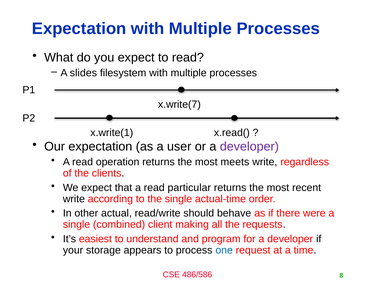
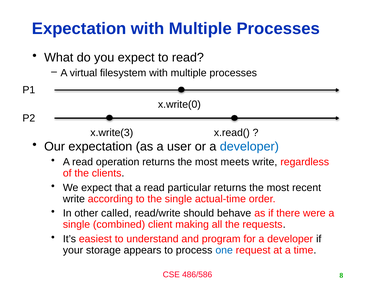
slides: slides -> virtual (83, 73)
x.write(7: x.write(7 -> x.write(0 (179, 105)
x.write(1: x.write(1 -> x.write(3 (112, 133)
developer colour: purple -> blue (249, 147)
actual: actual -> called (116, 213)
